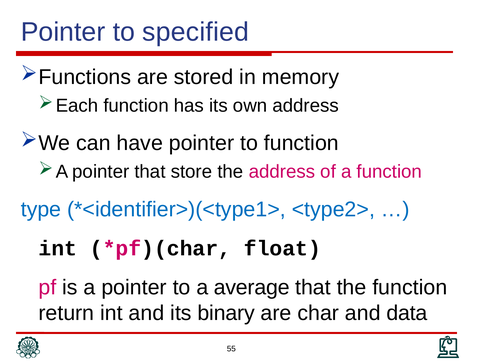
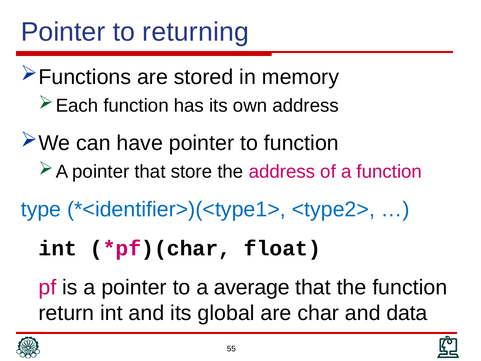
specified: specified -> returning (196, 32)
binary: binary -> global (226, 313)
